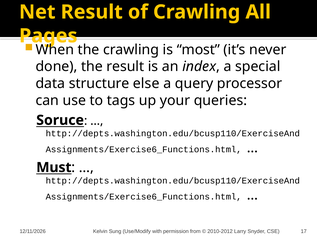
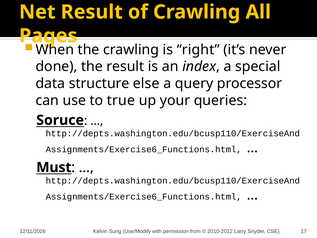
most: most -> right (198, 50)
tags: tags -> true (121, 100)
